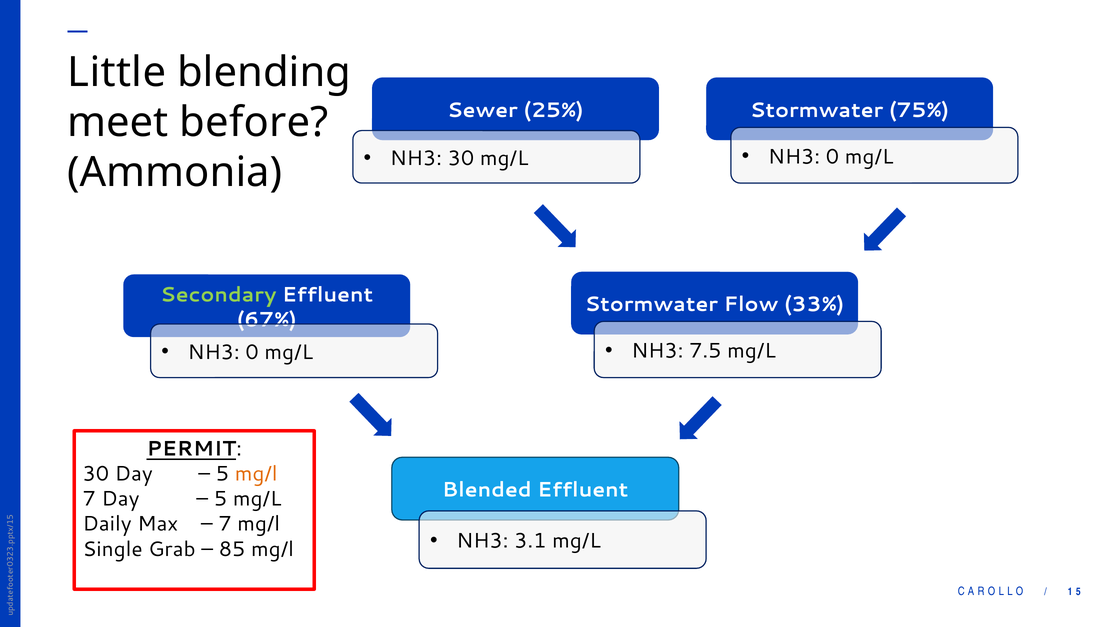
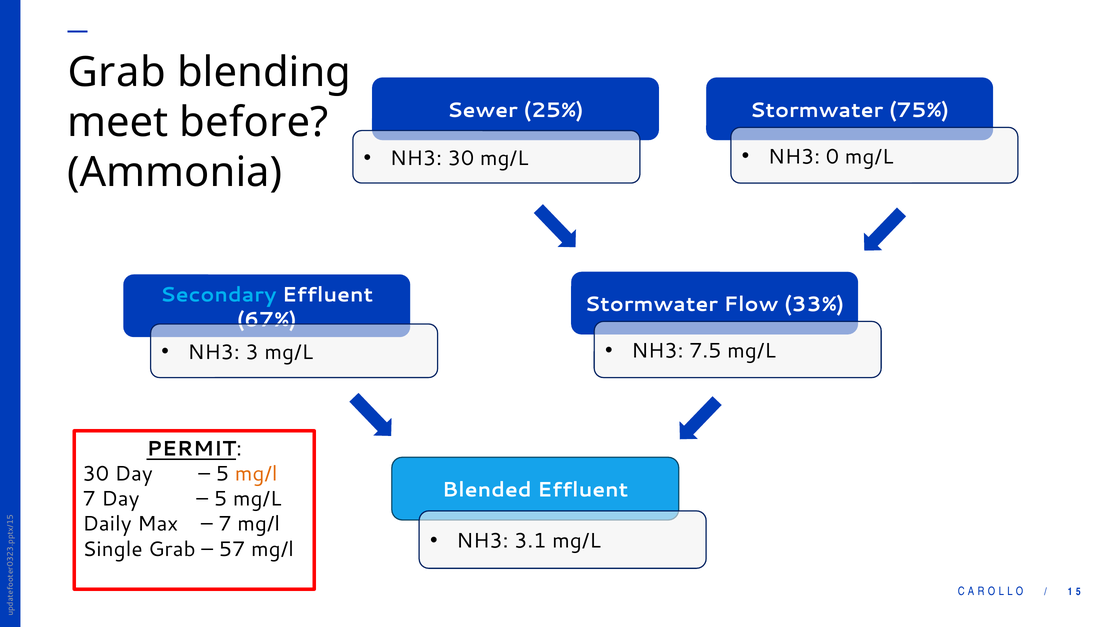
Little: Little -> Grab (117, 72)
Secondary colour: light green -> light blue (218, 294)
0: 0 -> 3 (252, 352)
85: 85 -> 57 (232, 549)
